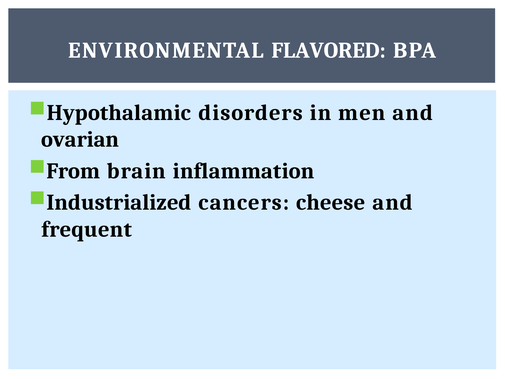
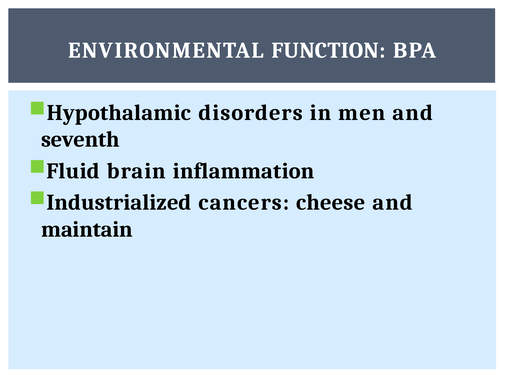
FLAVORED: FLAVORED -> FUNCTION (328, 50)
ovarian: ovarian -> seventh (80, 139)
From: From -> Fluid (73, 171)
frequent: frequent -> maintain (87, 229)
